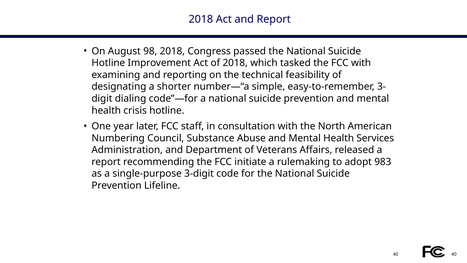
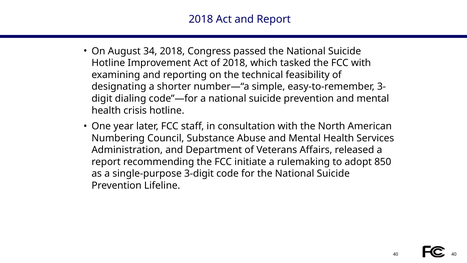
98: 98 -> 34 (150, 51)
983: 983 -> 850 (383, 162)
